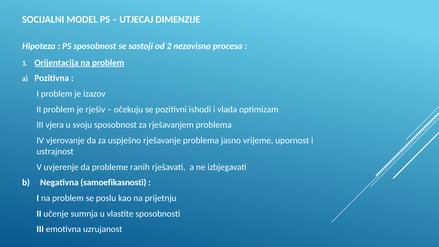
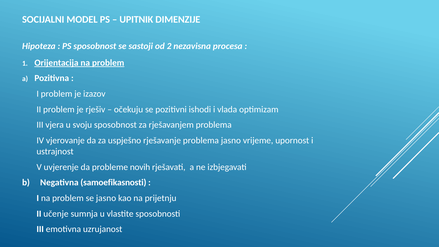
UTJECAJ: UTJECAJ -> UPITNIK (136, 20)
ranih: ranih -> novih (140, 167)
se poslu: poslu -> jasno (106, 198)
